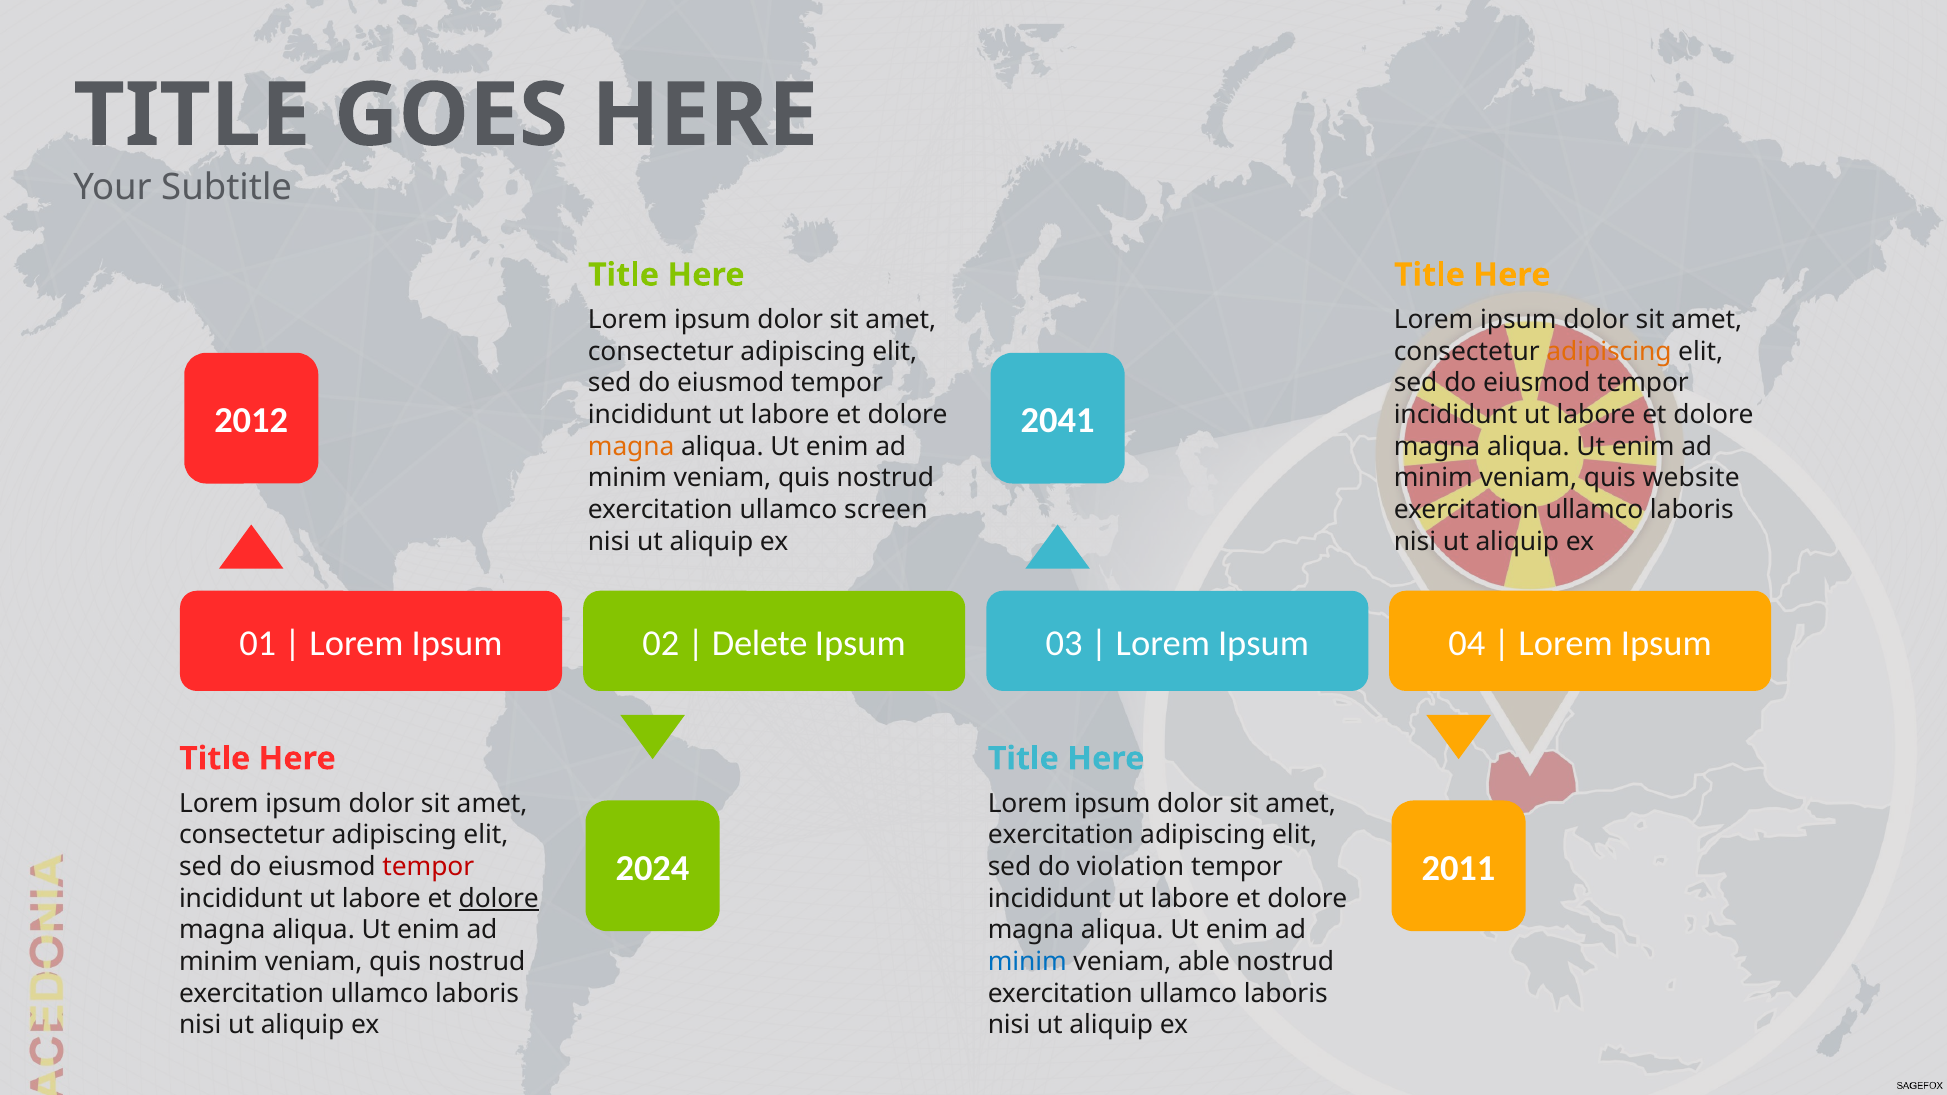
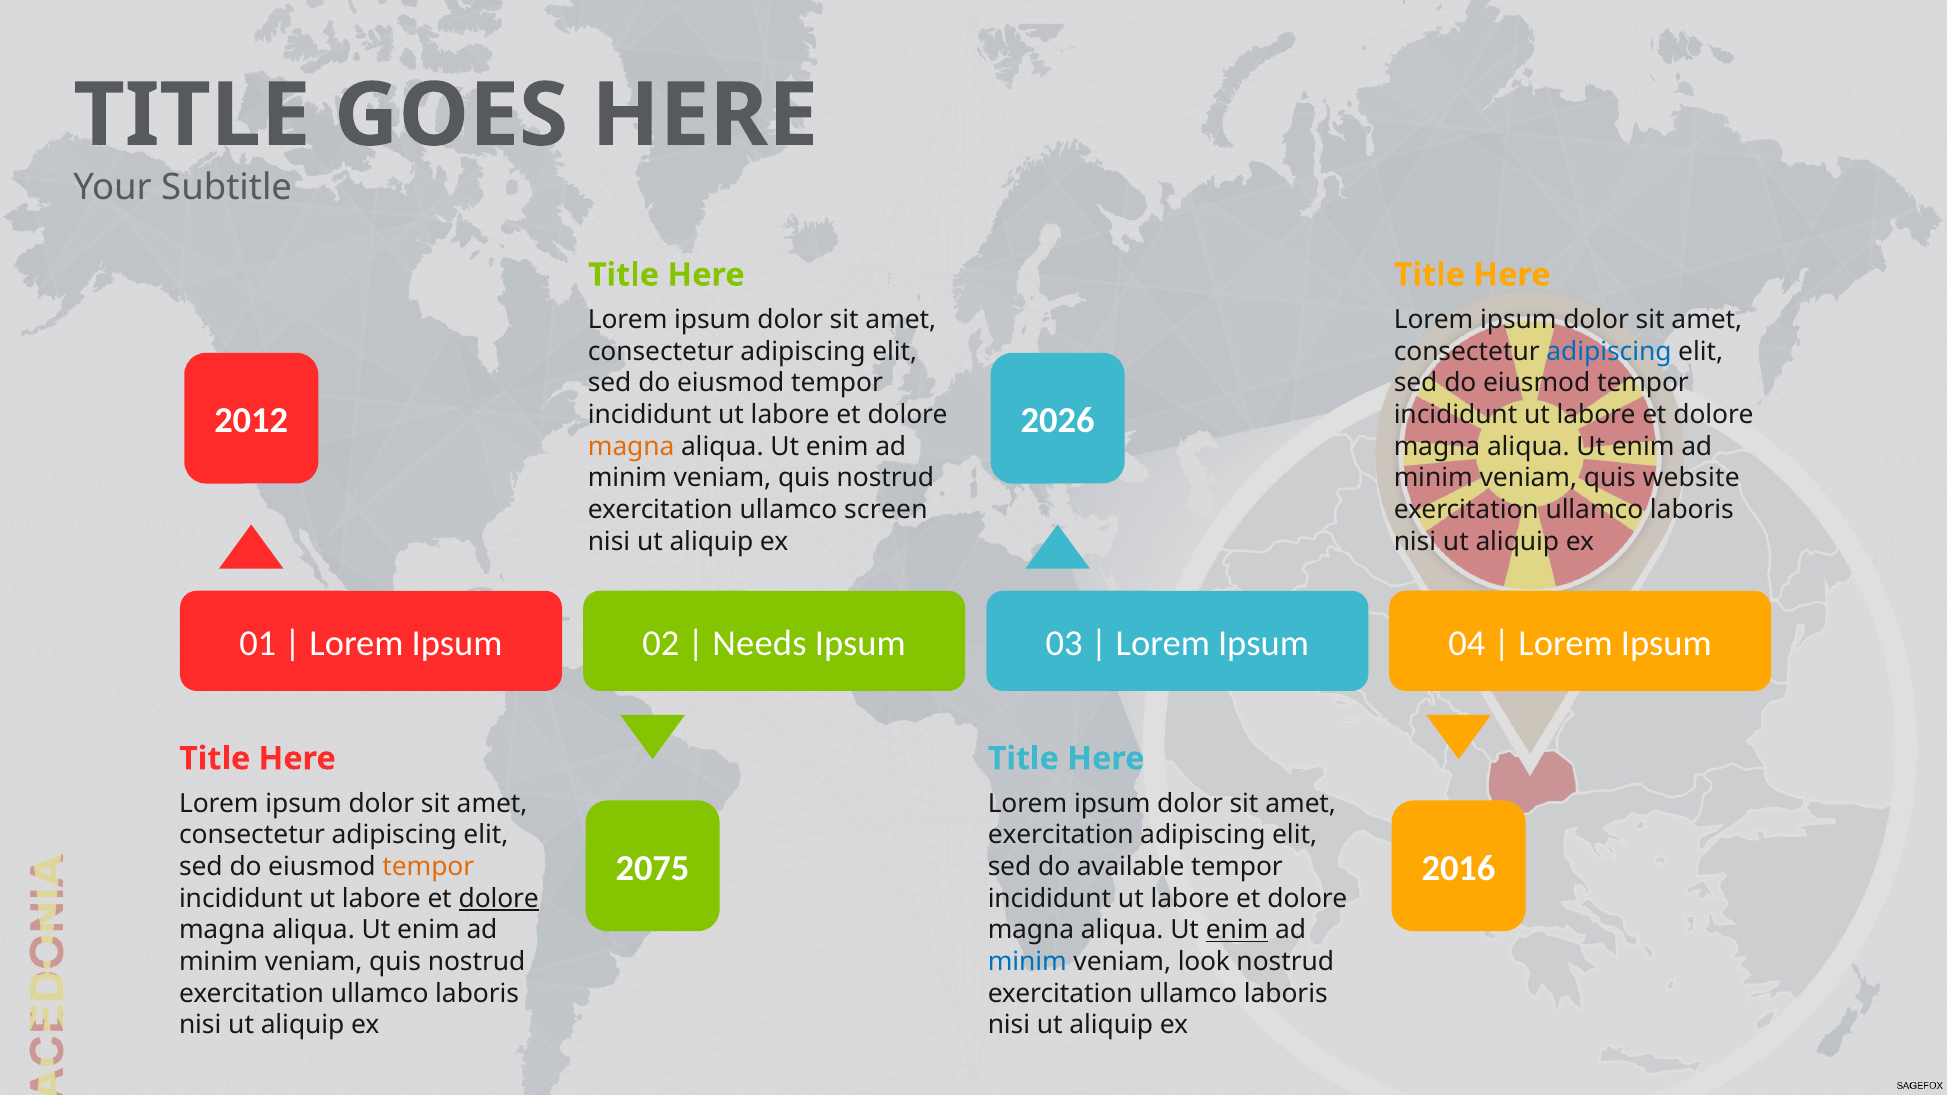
adipiscing colour: orange -> blue (1609, 352)
2041: 2041 -> 2026 (1058, 421)
Delete: Delete -> Needs (760, 644)
2024: 2024 -> 2075 (652, 868)
2011: 2011 -> 2016 (1458, 868)
tempor colour: red -> orange (428, 867)
violation: violation -> available (1131, 867)
enim underline: none -> present (1237, 930)
able: able -> look (1204, 962)
